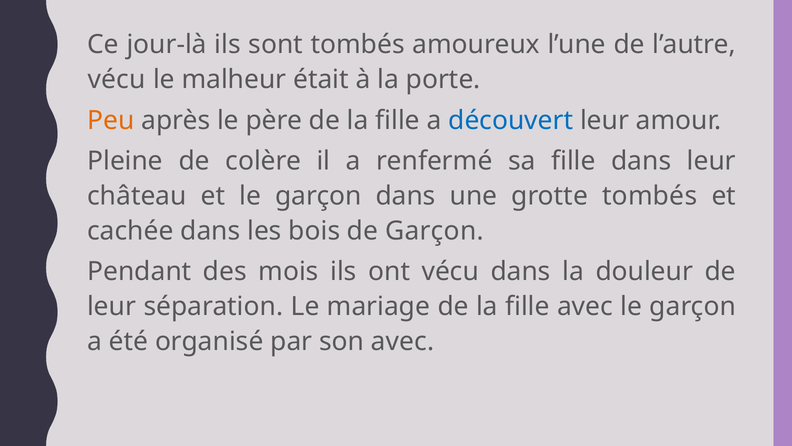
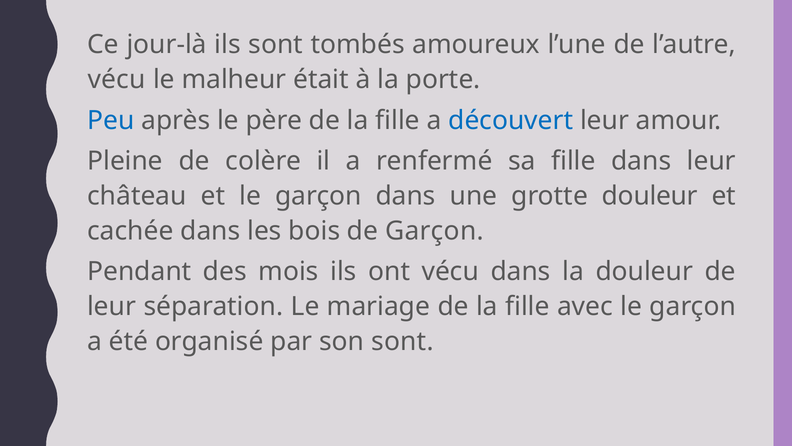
Peu colour: orange -> blue (111, 120)
grotte tombés: tombés -> douleur (650, 196)
son avec: avec -> sont (403, 341)
